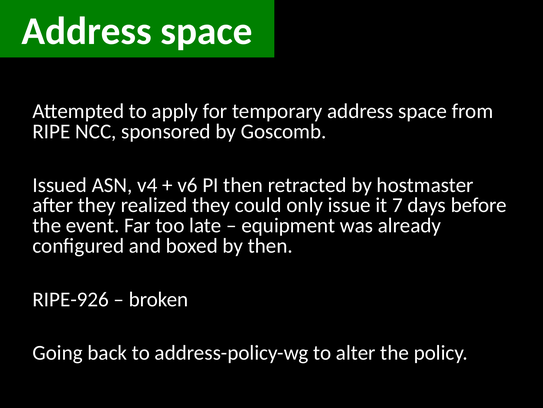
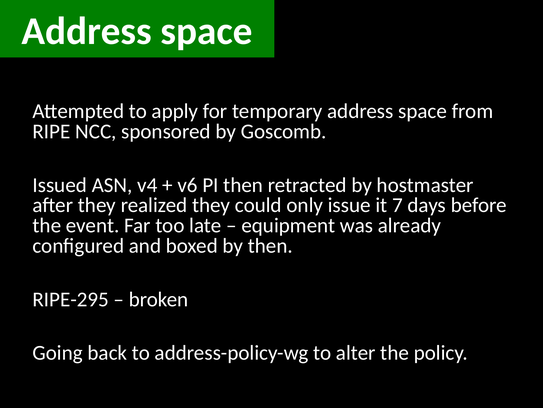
RIPE-926: RIPE-926 -> RIPE-295 (71, 299)
